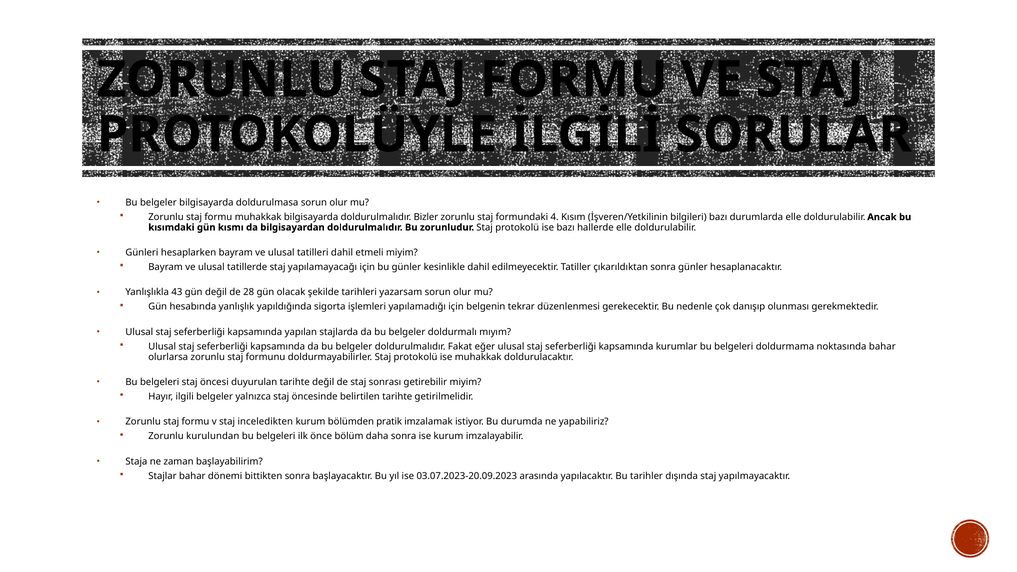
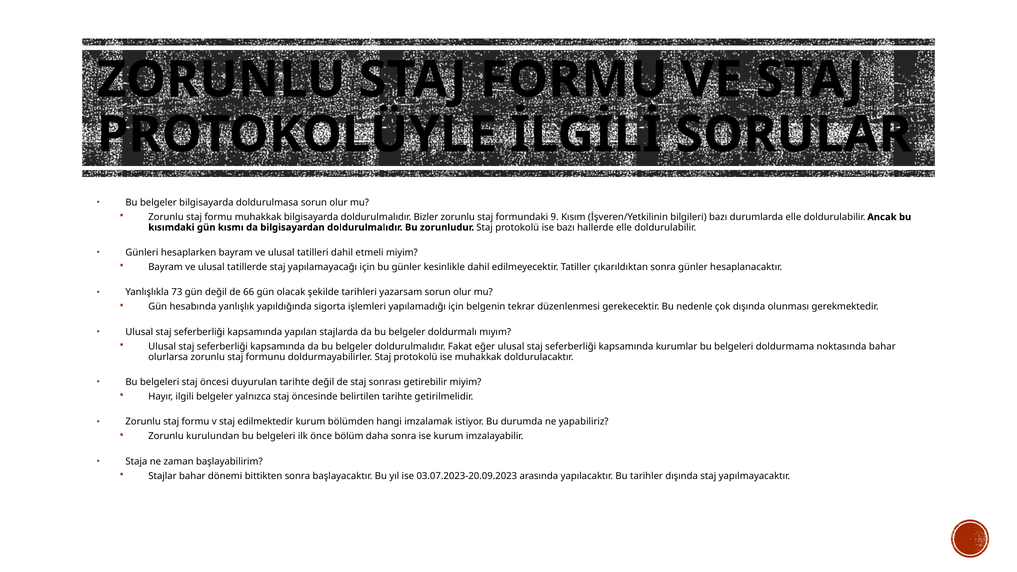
4: 4 -> 9 (555, 217)
43: 43 -> 73 (177, 292)
28: 28 -> 66 (249, 292)
çok danışıp: danışıp -> dışında (749, 307)
inceledikten: inceledikten -> edilmektedir (265, 422)
pratik: pratik -> hangi (389, 422)
